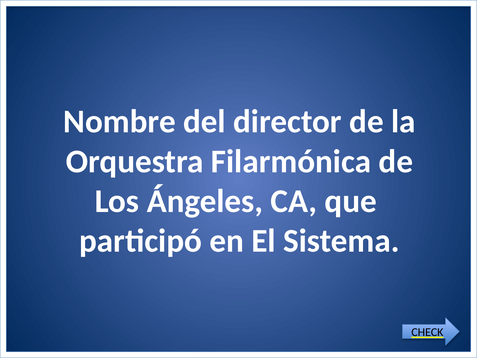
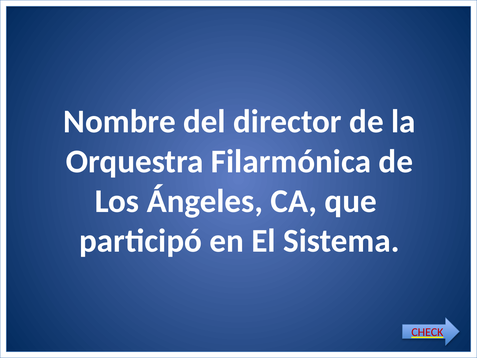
CHECK colour: black -> red (427, 332)
